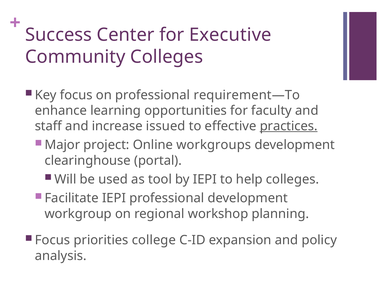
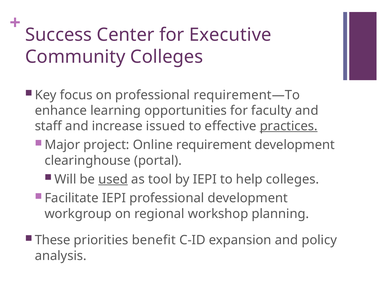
workgroups: workgroups -> requirement (214, 145)
used underline: none -> present (113, 179)
Focus: Focus -> These (53, 240)
college: college -> benefit (154, 240)
